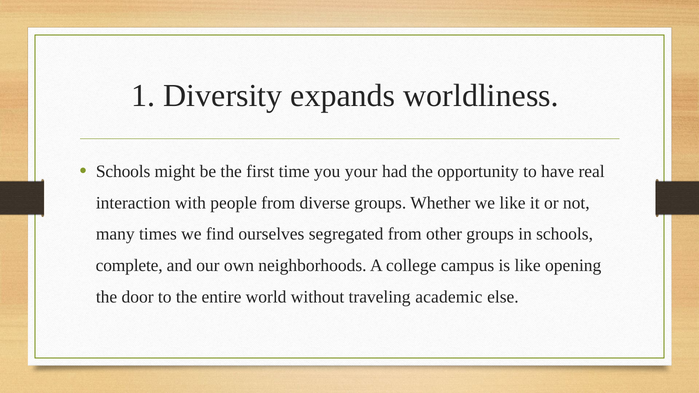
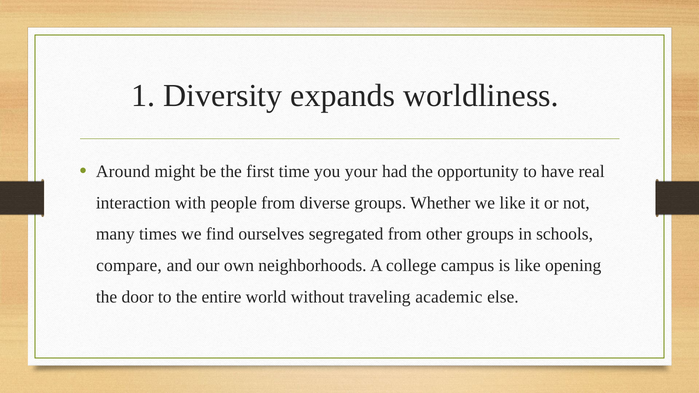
Schools: Schools -> Around (123, 171)
complete: complete -> compare (129, 266)
